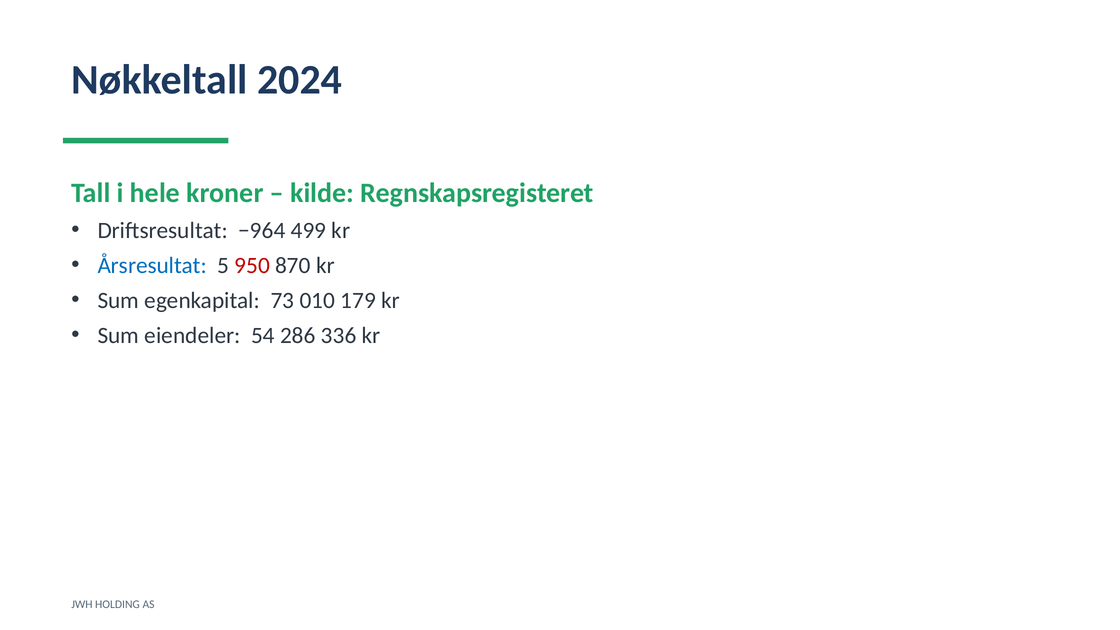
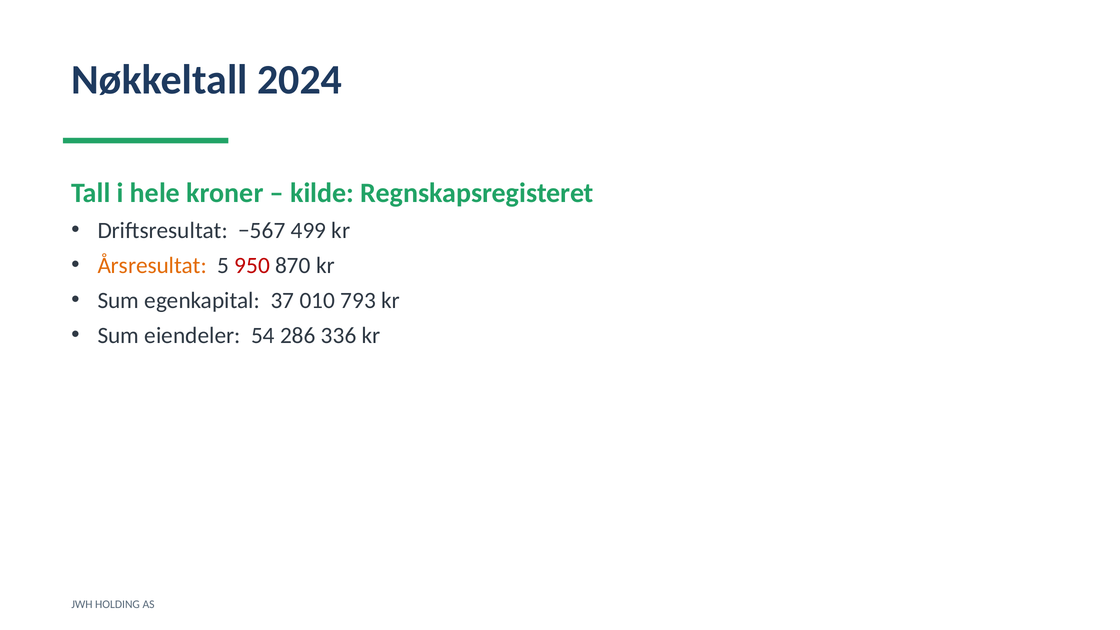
−964: −964 -> −567 (262, 230)
Årsresultat colour: blue -> orange (152, 265)
73: 73 -> 37 (282, 300)
179: 179 -> 793 (358, 300)
